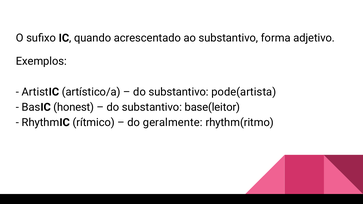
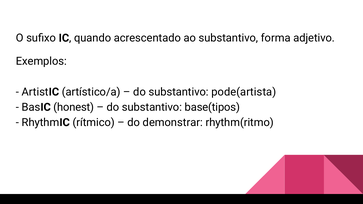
base(leitor: base(leitor -> base(tipos (212, 107)
geralmente: geralmente -> demonstrar (173, 123)
